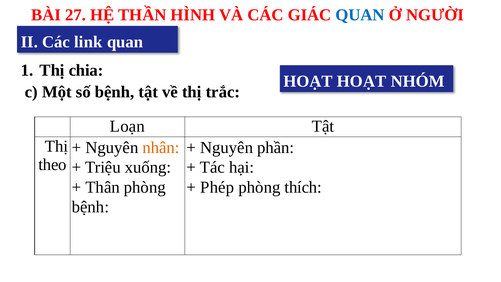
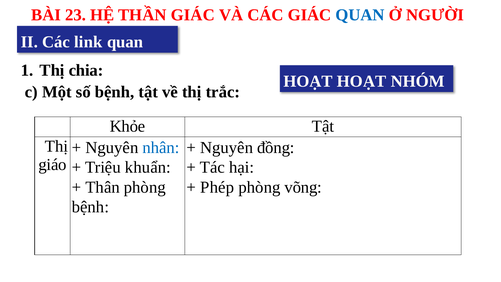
27: 27 -> 23 (76, 15)
THẦN HÌNH: HÌNH -> GIÁC (193, 15)
Loạn: Loạn -> Khỏe (128, 126)
nhân colour: orange -> blue (161, 147)
phần: phần -> đồng (276, 147)
theo: theo -> giáo (52, 165)
xuống: xuống -> khuẩn (148, 167)
thích: thích -> võng (303, 187)
